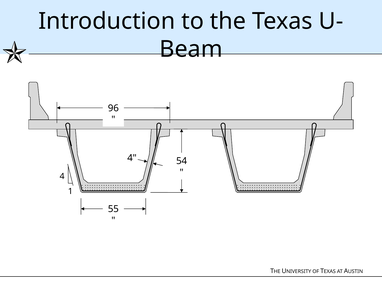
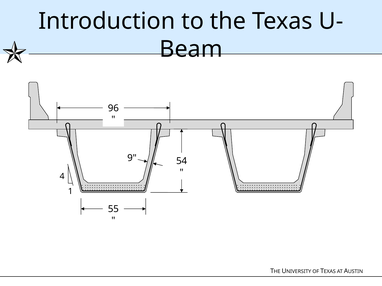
4: 4 -> 9 (132, 158)
